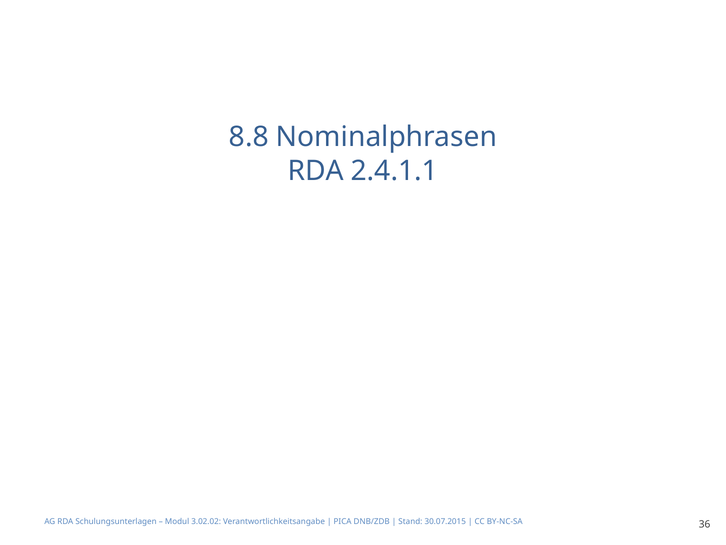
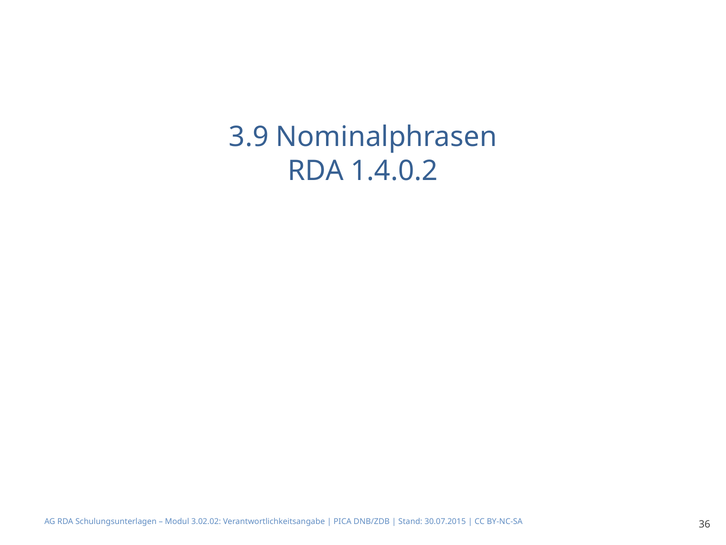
8.8: 8.8 -> 3.9 (249, 137)
2.4.1.1: 2.4.1.1 -> 1.4.0.2 (394, 171)
